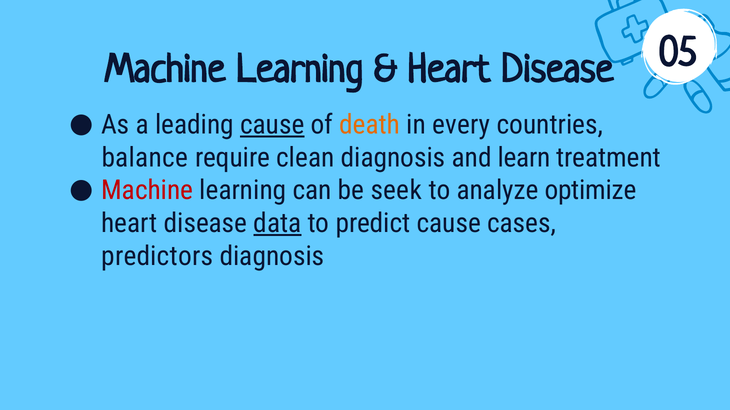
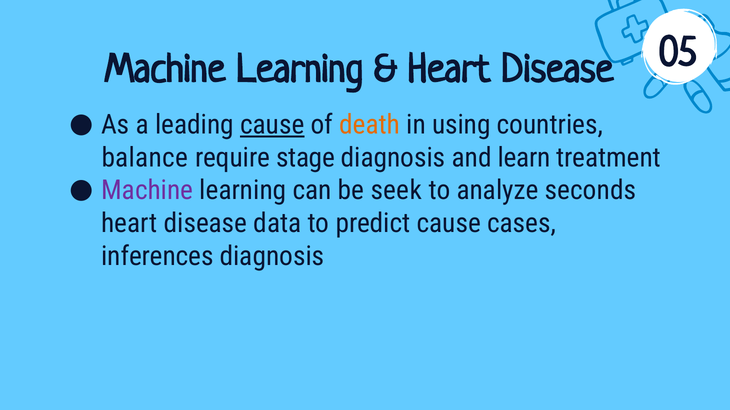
every: every -> using (461, 125)
clean: clean -> stage (306, 158)
Machine colour: red -> purple (147, 191)
optimize: optimize -> seconds (590, 191)
data underline: present -> none (277, 224)
predictors: predictors -> inferences (157, 256)
